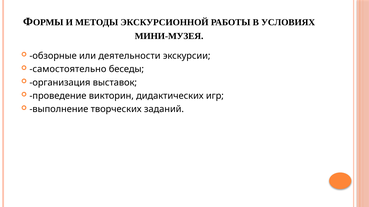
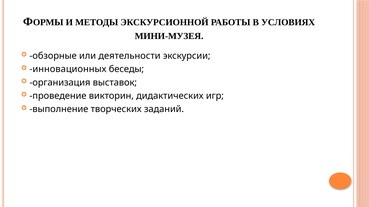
самостоятельно: самостоятельно -> инновационных (68, 69)
